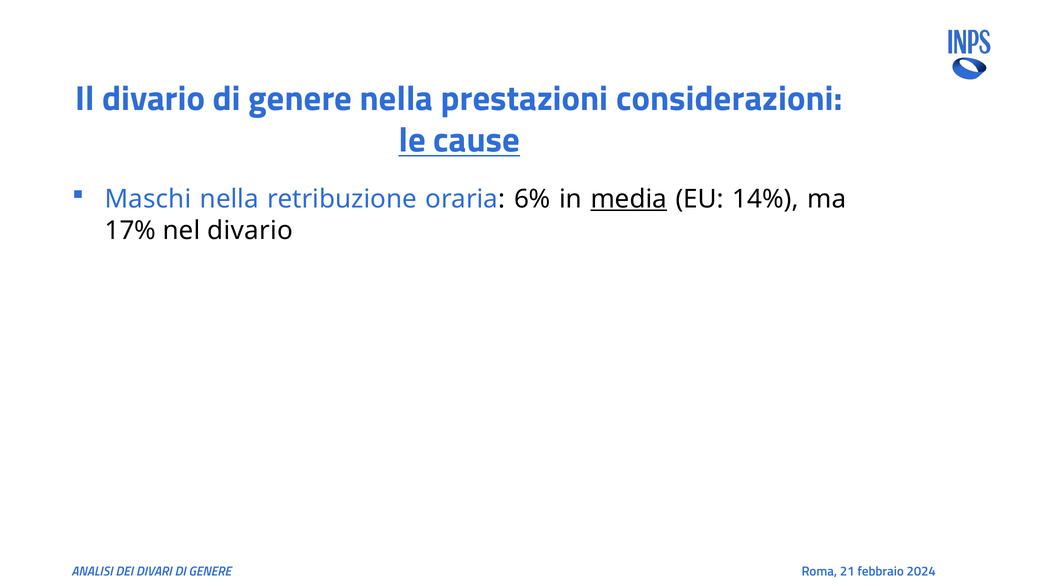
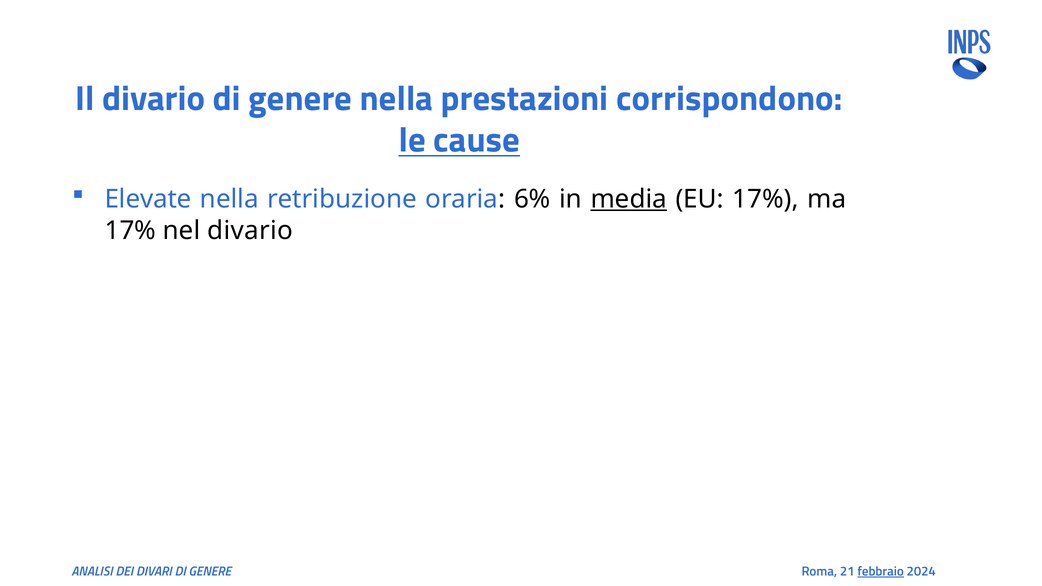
considerazioni: considerazioni -> corrispondono (729, 99)
Maschi: Maschi -> Elevate (148, 199)
EU 14%: 14% -> 17% (766, 199)
febbraio underline: none -> present (881, 571)
